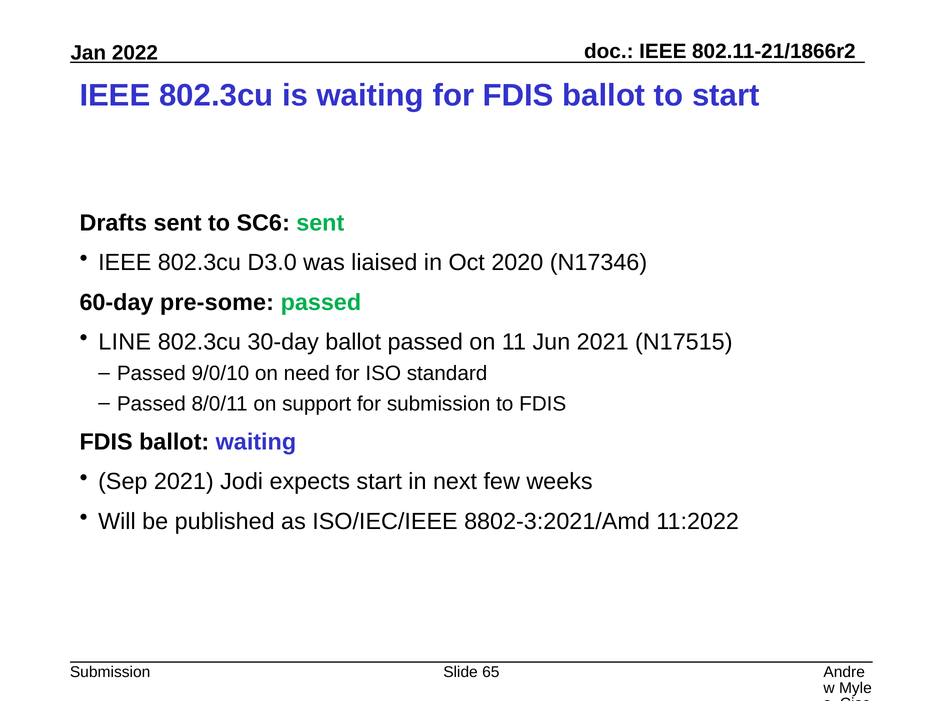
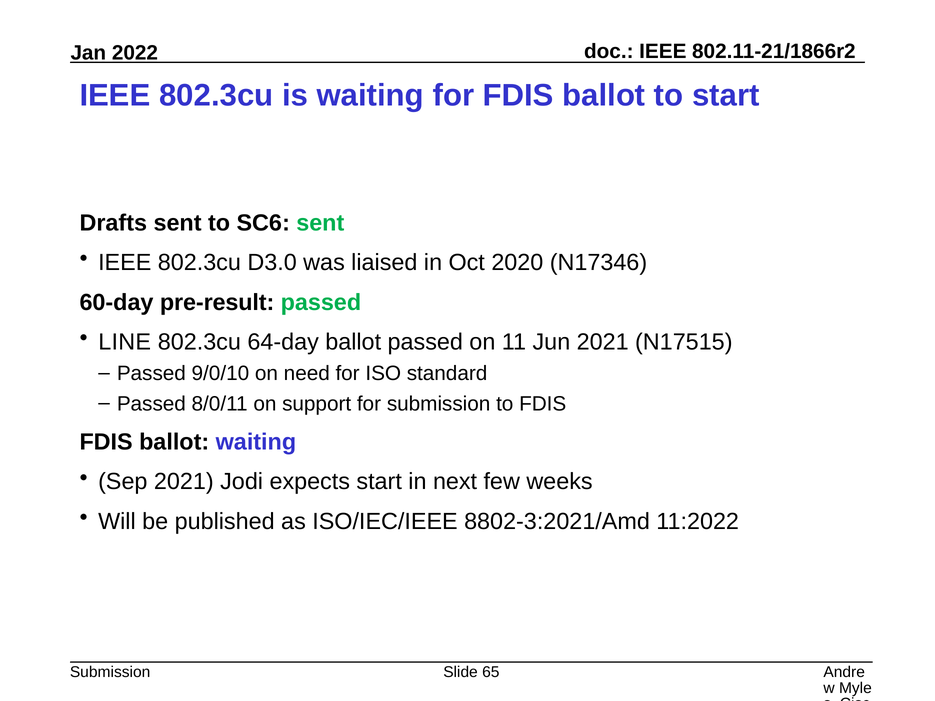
pre-some: pre-some -> pre-result (217, 302)
30-day: 30-day -> 64-day (283, 342)
